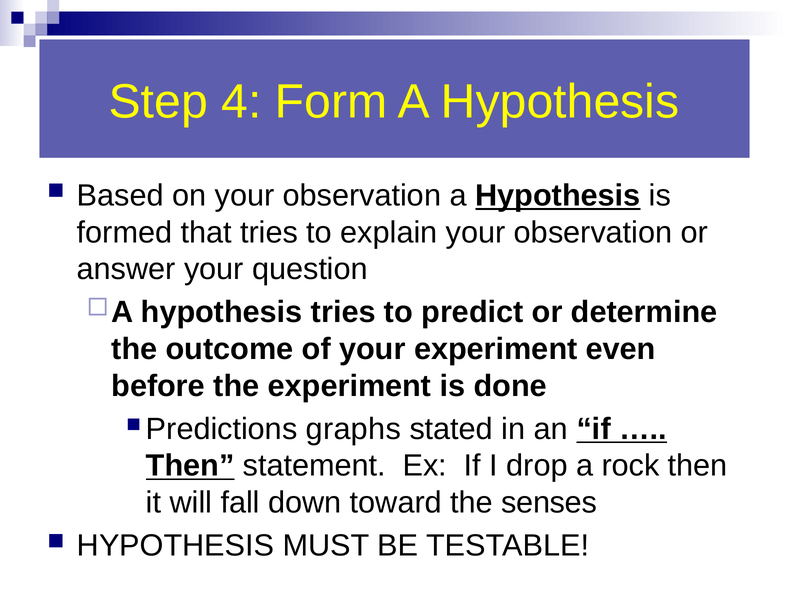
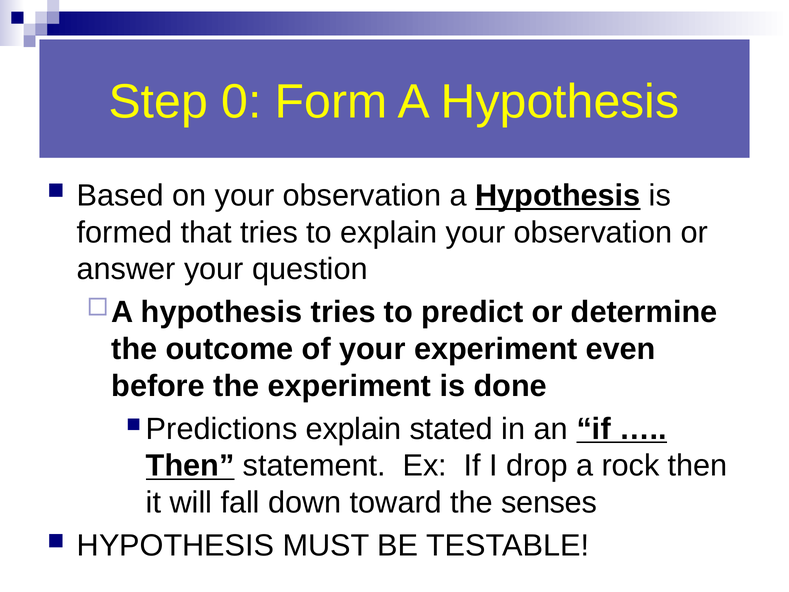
4: 4 -> 0 (241, 102)
Predictions graphs: graphs -> explain (354, 429)
